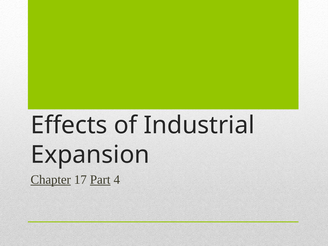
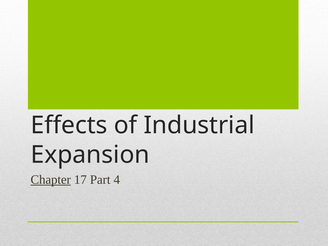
Part underline: present -> none (100, 180)
